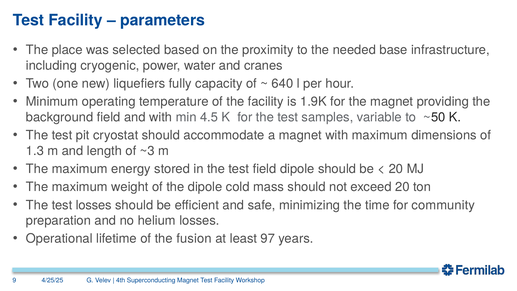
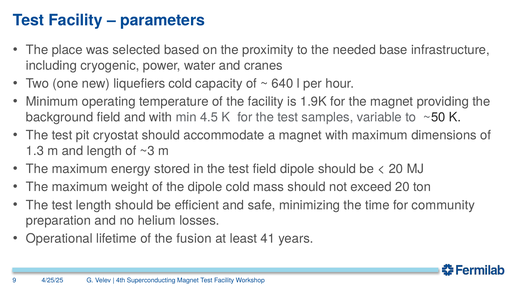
liquefiers fully: fully -> cold (180, 83)
test losses: losses -> length (94, 205)
97: 97 -> 41 (268, 239)
